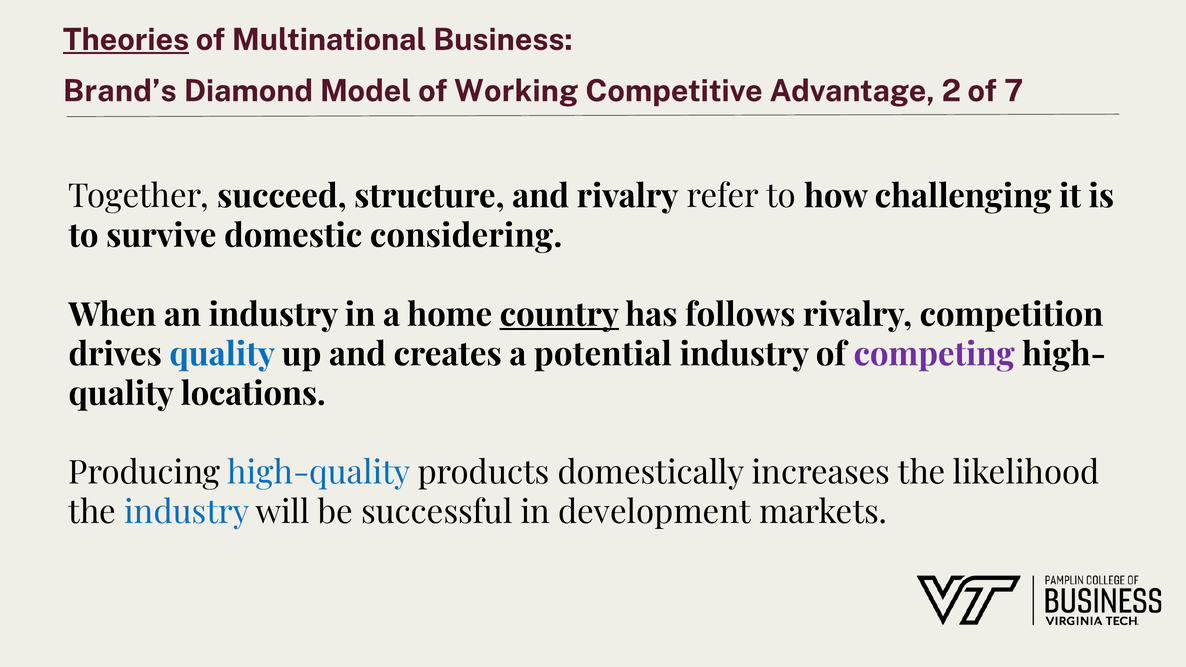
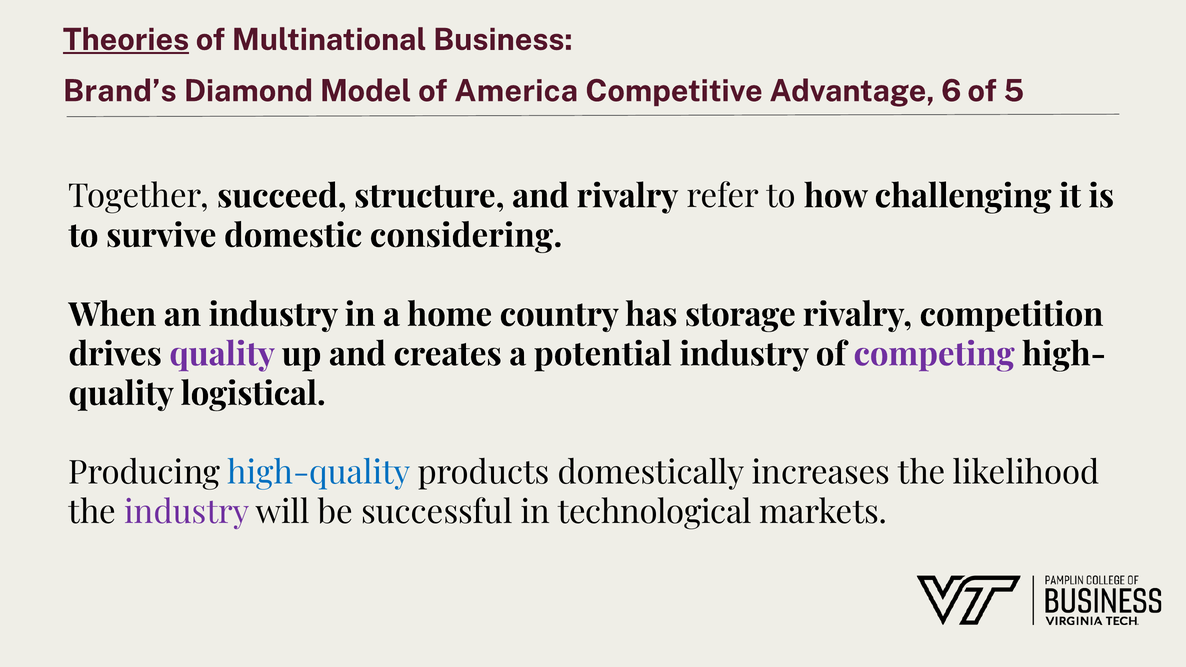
Working: Working -> America (516, 91)
2: 2 -> 6 (951, 91)
7: 7 -> 5 (1014, 91)
country underline: present -> none (559, 315)
follows: follows -> storage (740, 315)
quality colour: blue -> purple (222, 355)
locations: locations -> logistical (253, 394)
industry colour: blue -> purple (187, 513)
development: development -> technological (655, 513)
